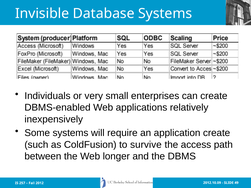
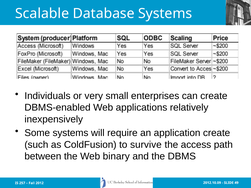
Invisible: Invisible -> Scalable (42, 14)
longer: longer -> binary (116, 157)
